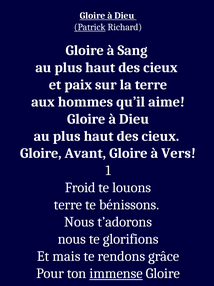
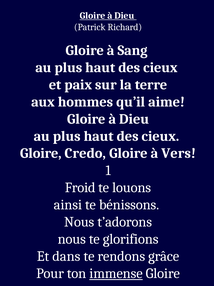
Patrick underline: present -> none (90, 27)
Avant: Avant -> Credo (85, 153)
terre: terre -> ainsi (68, 204)
mais: mais -> dans (66, 256)
